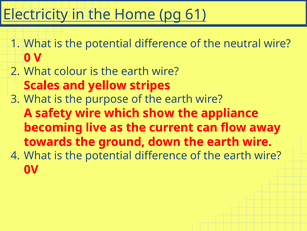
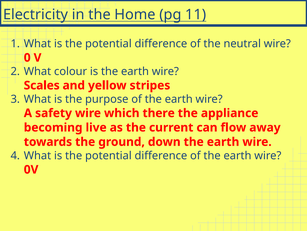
61: 61 -> 11 (196, 15)
show: show -> there (159, 113)
